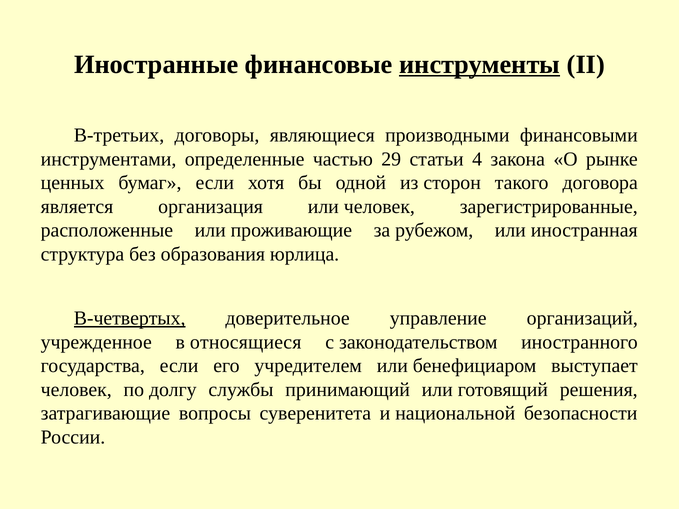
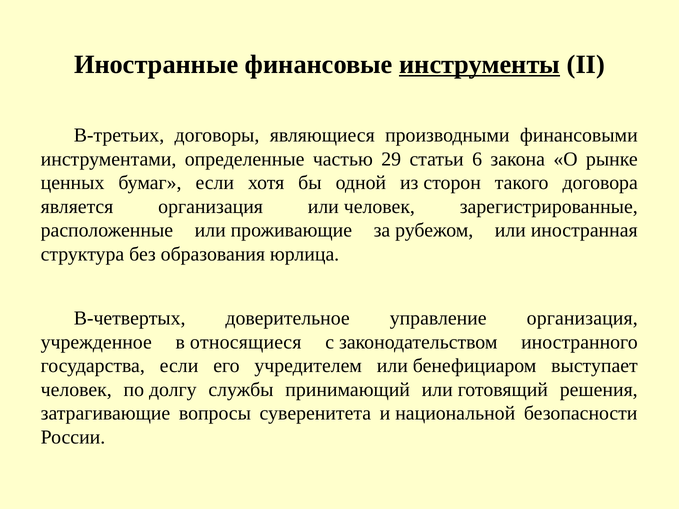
4: 4 -> 6 (477, 159)
В-четвертых underline: present -> none (130, 318)
управление организаций: организаций -> организация (582, 318)
